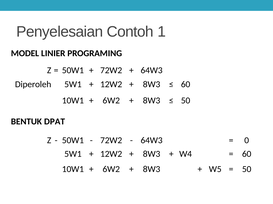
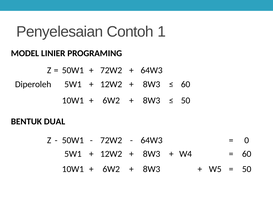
DPAT: DPAT -> DUAL (55, 122)
